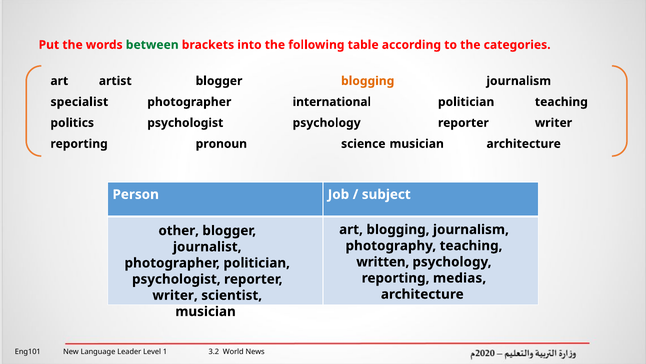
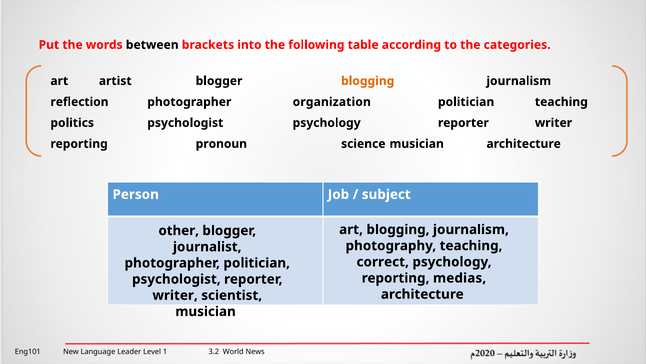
between colour: green -> black (152, 45)
specialist: specialist -> reflection (79, 102)
international: international -> organization (332, 102)
written: written -> correct (383, 261)
